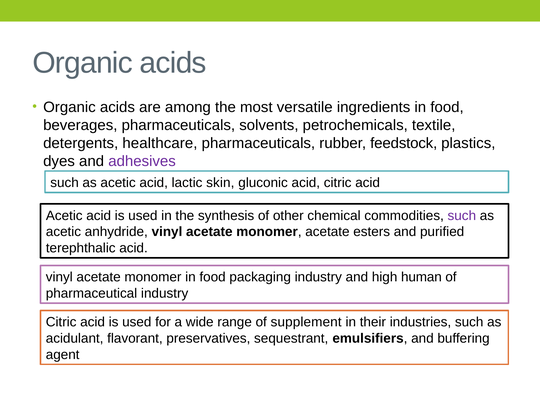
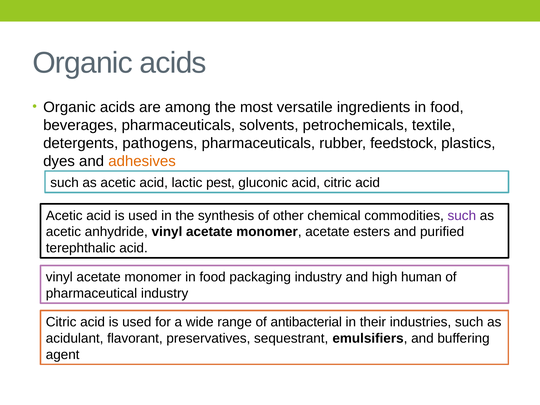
healthcare: healthcare -> pathogens (160, 143)
adhesives colour: purple -> orange (142, 161)
skin: skin -> pest (220, 183)
supplement: supplement -> antibacterial (306, 322)
